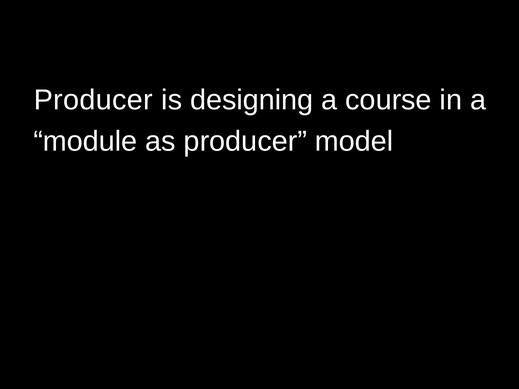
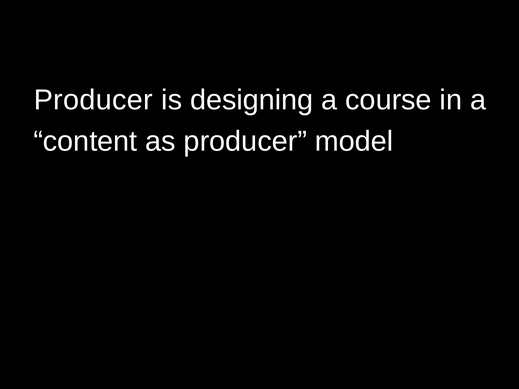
module: module -> content (85, 141)
